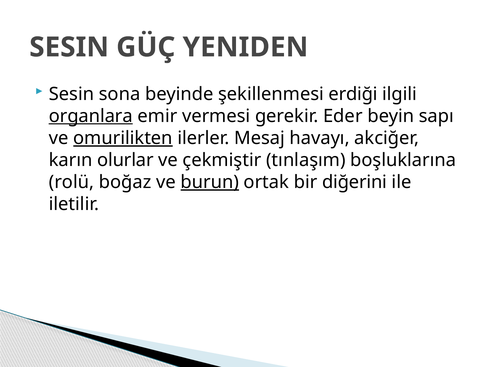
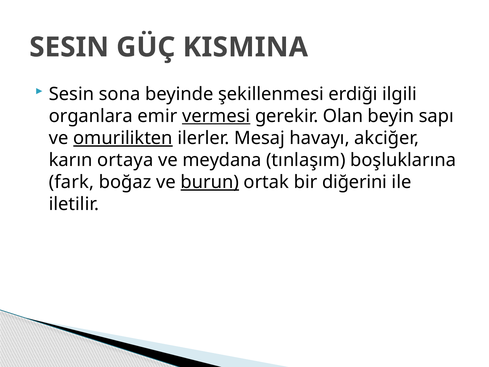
YENIDEN: YENIDEN -> KISMINA (245, 47)
organlara underline: present -> none (91, 116)
vermesi underline: none -> present (216, 116)
Eder: Eder -> Olan (343, 116)
olurlar: olurlar -> ortaya (125, 160)
çekmiştir: çekmiştir -> meydana (222, 160)
rolü: rolü -> fark (71, 182)
